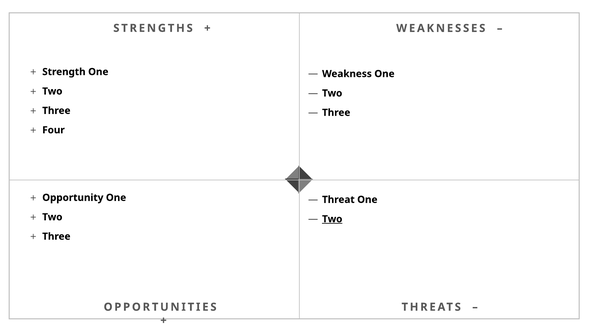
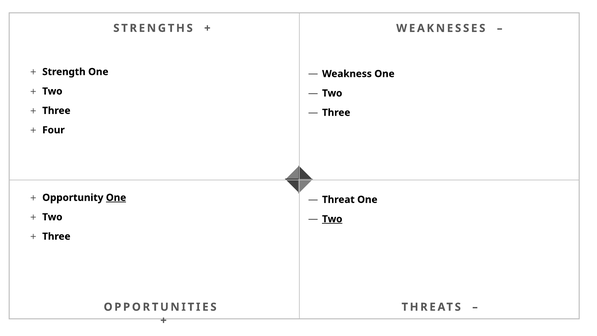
One underline: none -> present (116, 198)
